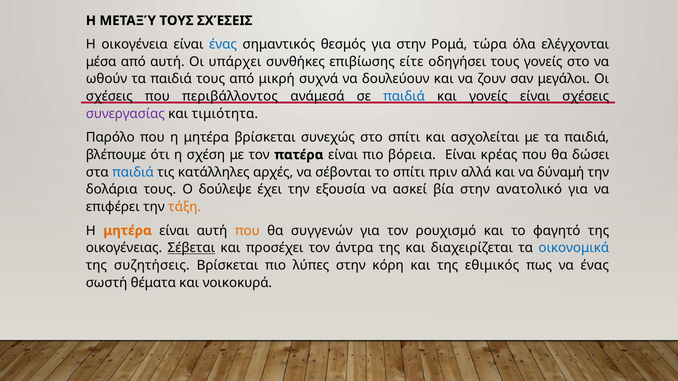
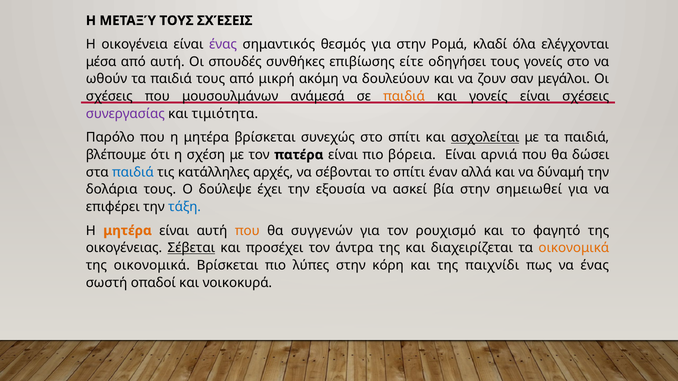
ένας colour: blue -> purple (223, 44)
τώρα: τώρα -> κλαδί (490, 44)
υπάρχει: υπάρχει -> σπουδές (235, 62)
συχνά: συχνά -> ακόμη (319, 79)
περιβάλλοντος: περιβάλλοντος -> μουσουλμάνων (230, 96)
παιδιά colour: blue -> orange (404, 96)
ασχολείται underline: none -> present (485, 138)
κρέας: κρέας -> αρνιά (499, 155)
πριν: πριν -> έναν (443, 172)
ανατολικό: ανατολικό -> σημειωθεί (529, 190)
τάξη colour: orange -> blue (185, 207)
οικονομικά colour: blue -> orange (574, 248)
της συζητήσεις: συζητήσεις -> οικονομικά (152, 266)
εθιμικός: εθιμικός -> παιχνίδι (492, 266)
θέματα: θέματα -> οπαδοί (153, 283)
